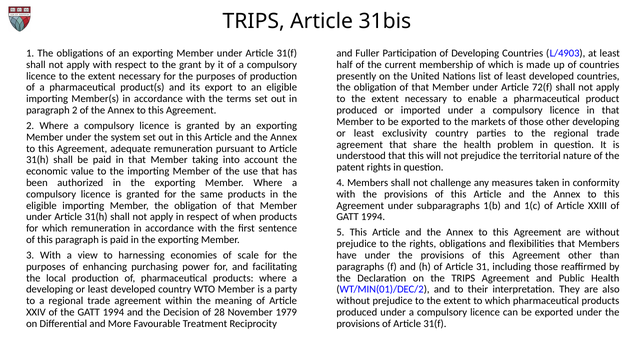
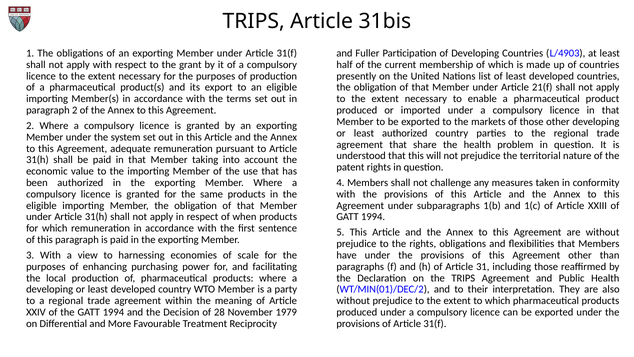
72(f: 72(f -> 21(f (542, 87)
least exclusivity: exclusivity -> authorized (405, 133)
